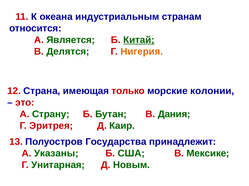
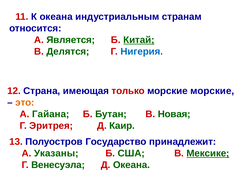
Нигерия colour: orange -> blue (142, 52)
морские колонии: колонии -> морские (212, 91)
это colour: red -> orange (25, 103)
Страну: Страну -> Гайана (51, 115)
Дания: Дания -> Новая (174, 115)
Государства: Государства -> Государство (116, 142)
Мексике underline: none -> present (208, 154)
Унитарная: Унитарная -> Венесуэла (58, 166)
Д Новым: Новым -> Океана (131, 166)
